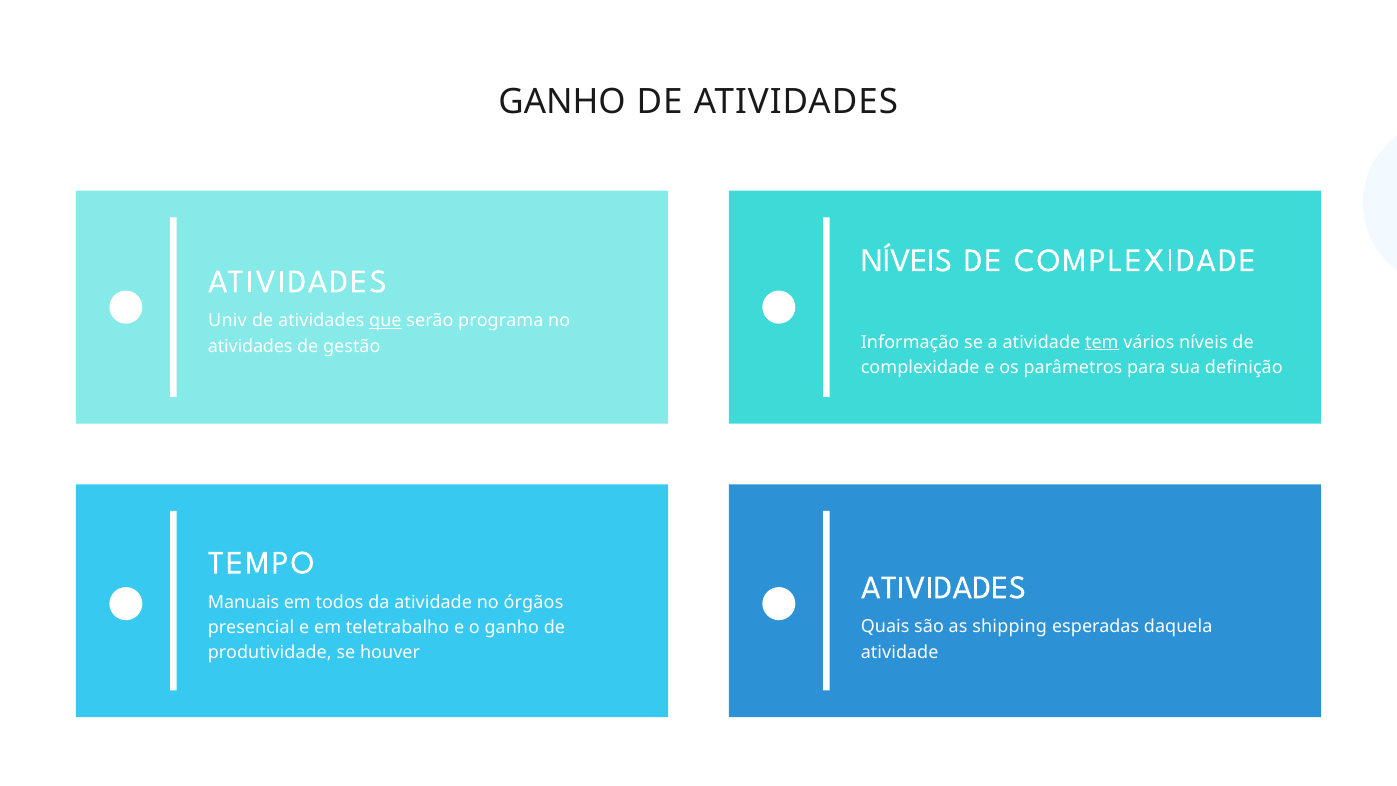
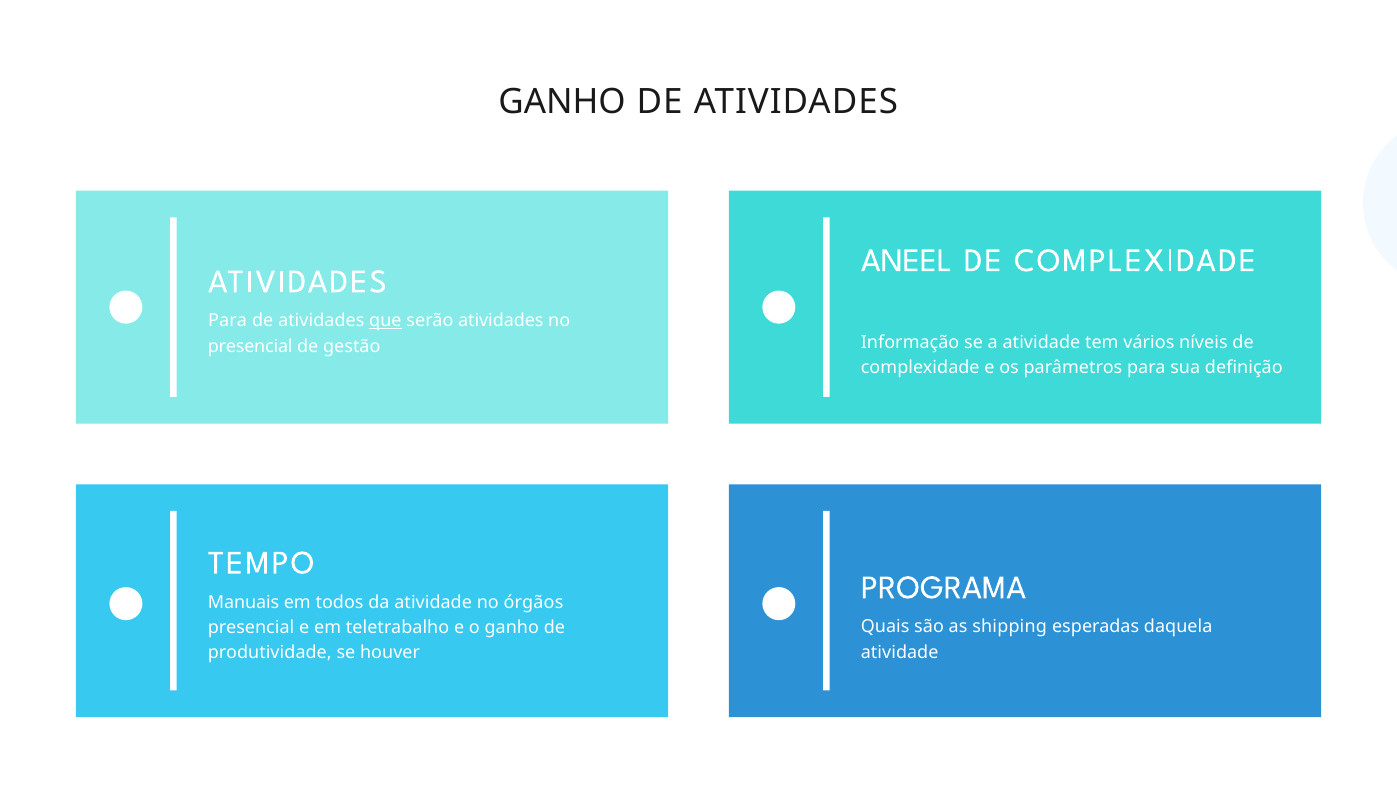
NÍVEIS: NÍVEIS -> ANEEL (906, 260)
Univ: Univ -> Para (227, 321)
serão programa: programa -> atividades (501, 321)
tem underline: present -> none (1102, 342)
atividades: atividades -> presencial (250, 346)
ATIVIDADES: ATIVIDADES -> PROGRAMA (944, 587)
